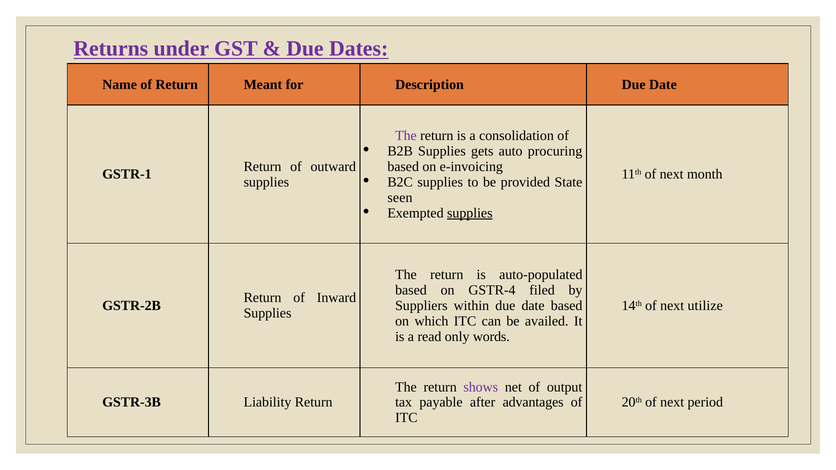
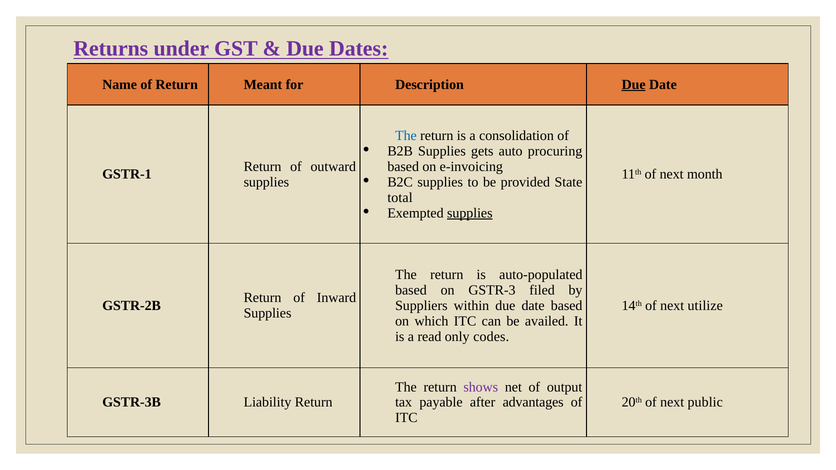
Due underline: none -> present (634, 84)
The colour: purple -> blue (406, 136)
seen: seen -> total (400, 198)
GSTR-4: GSTR-4 -> GSTR-3 (492, 290)
words: words -> codes (491, 337)
period: period -> public (705, 403)
